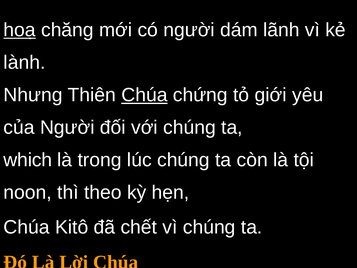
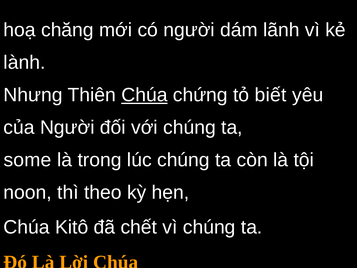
hoạ underline: present -> none (20, 30)
giới: giới -> biết (271, 95)
which: which -> some (28, 160)
